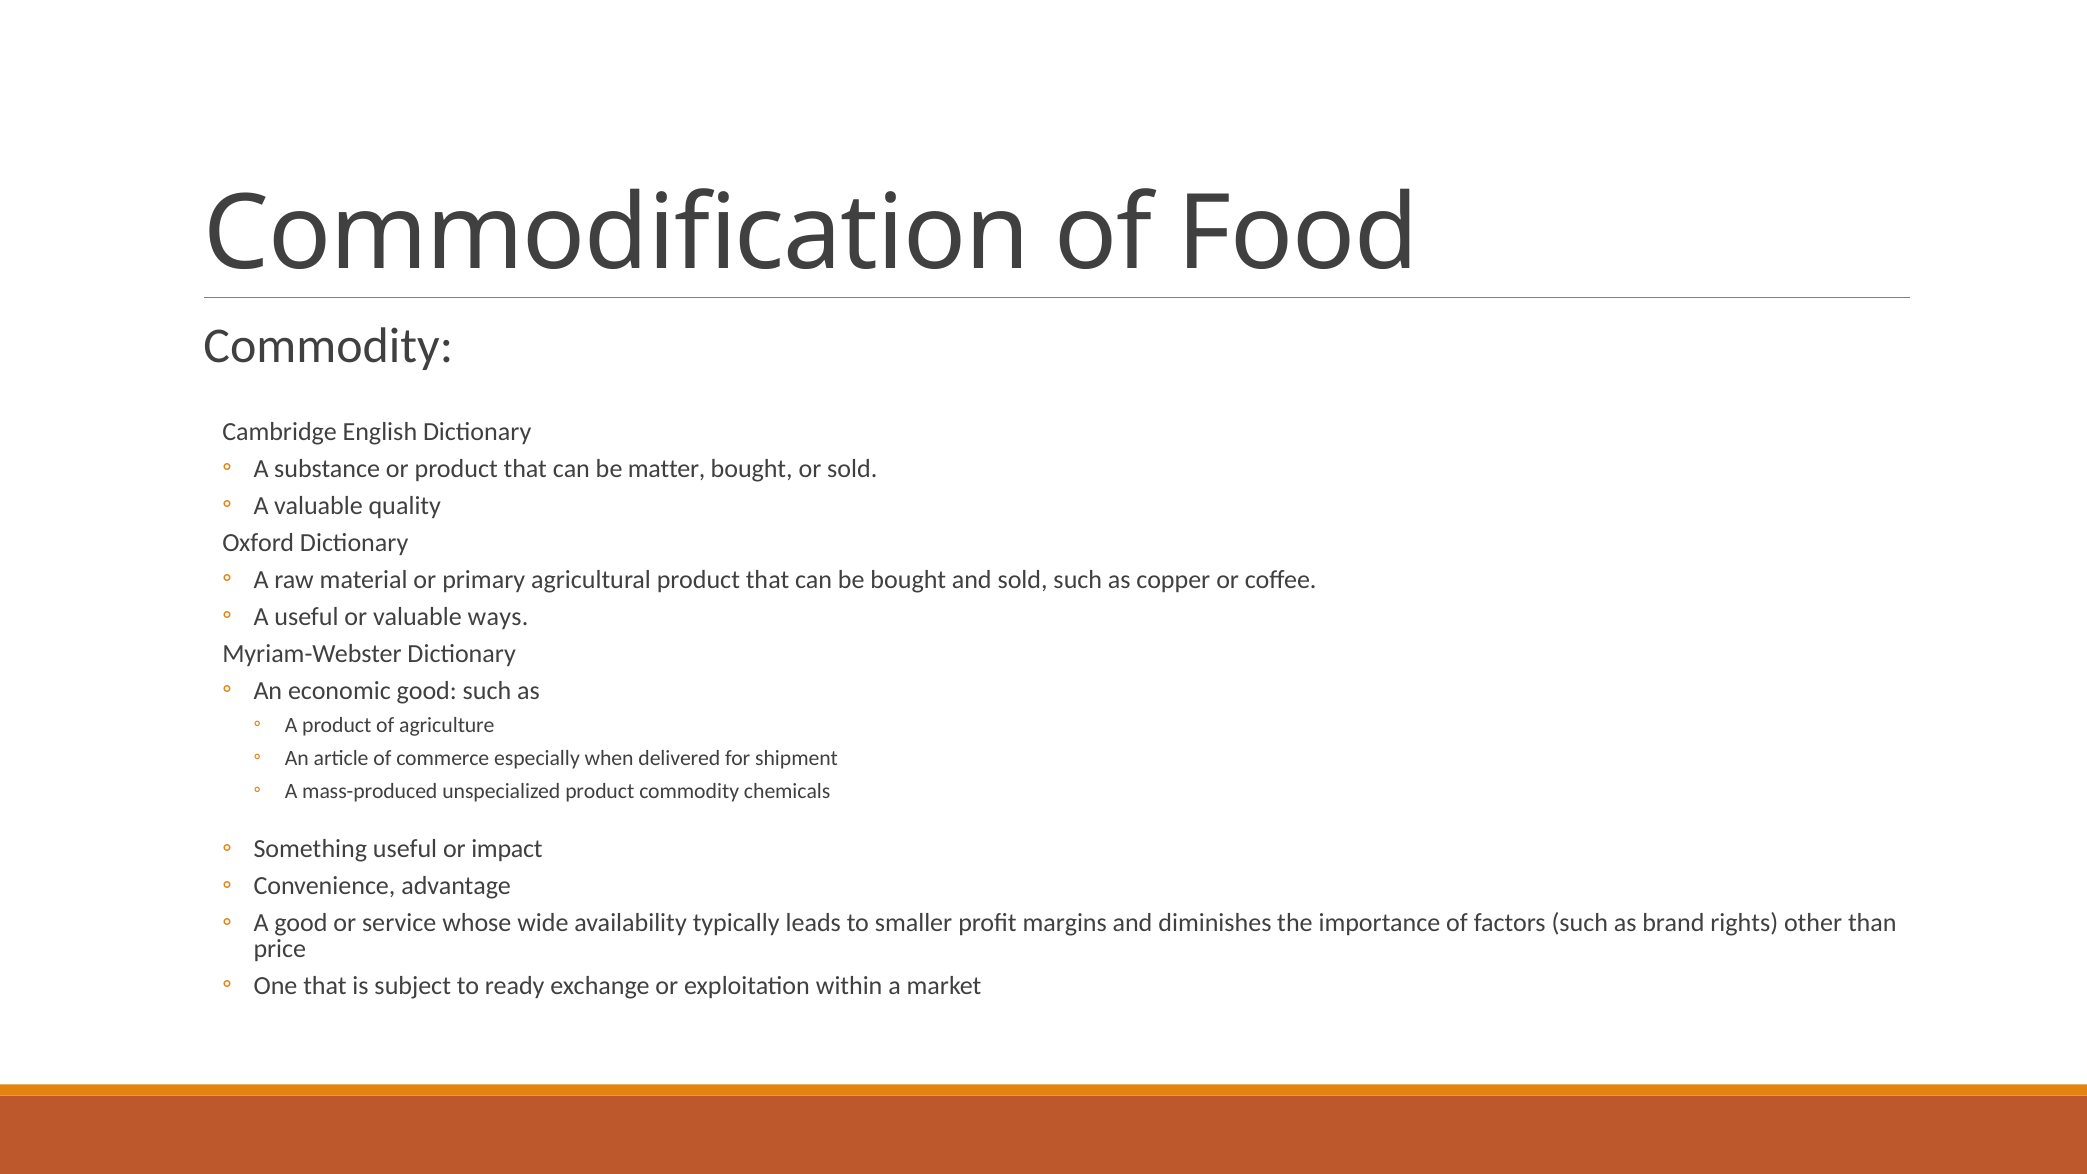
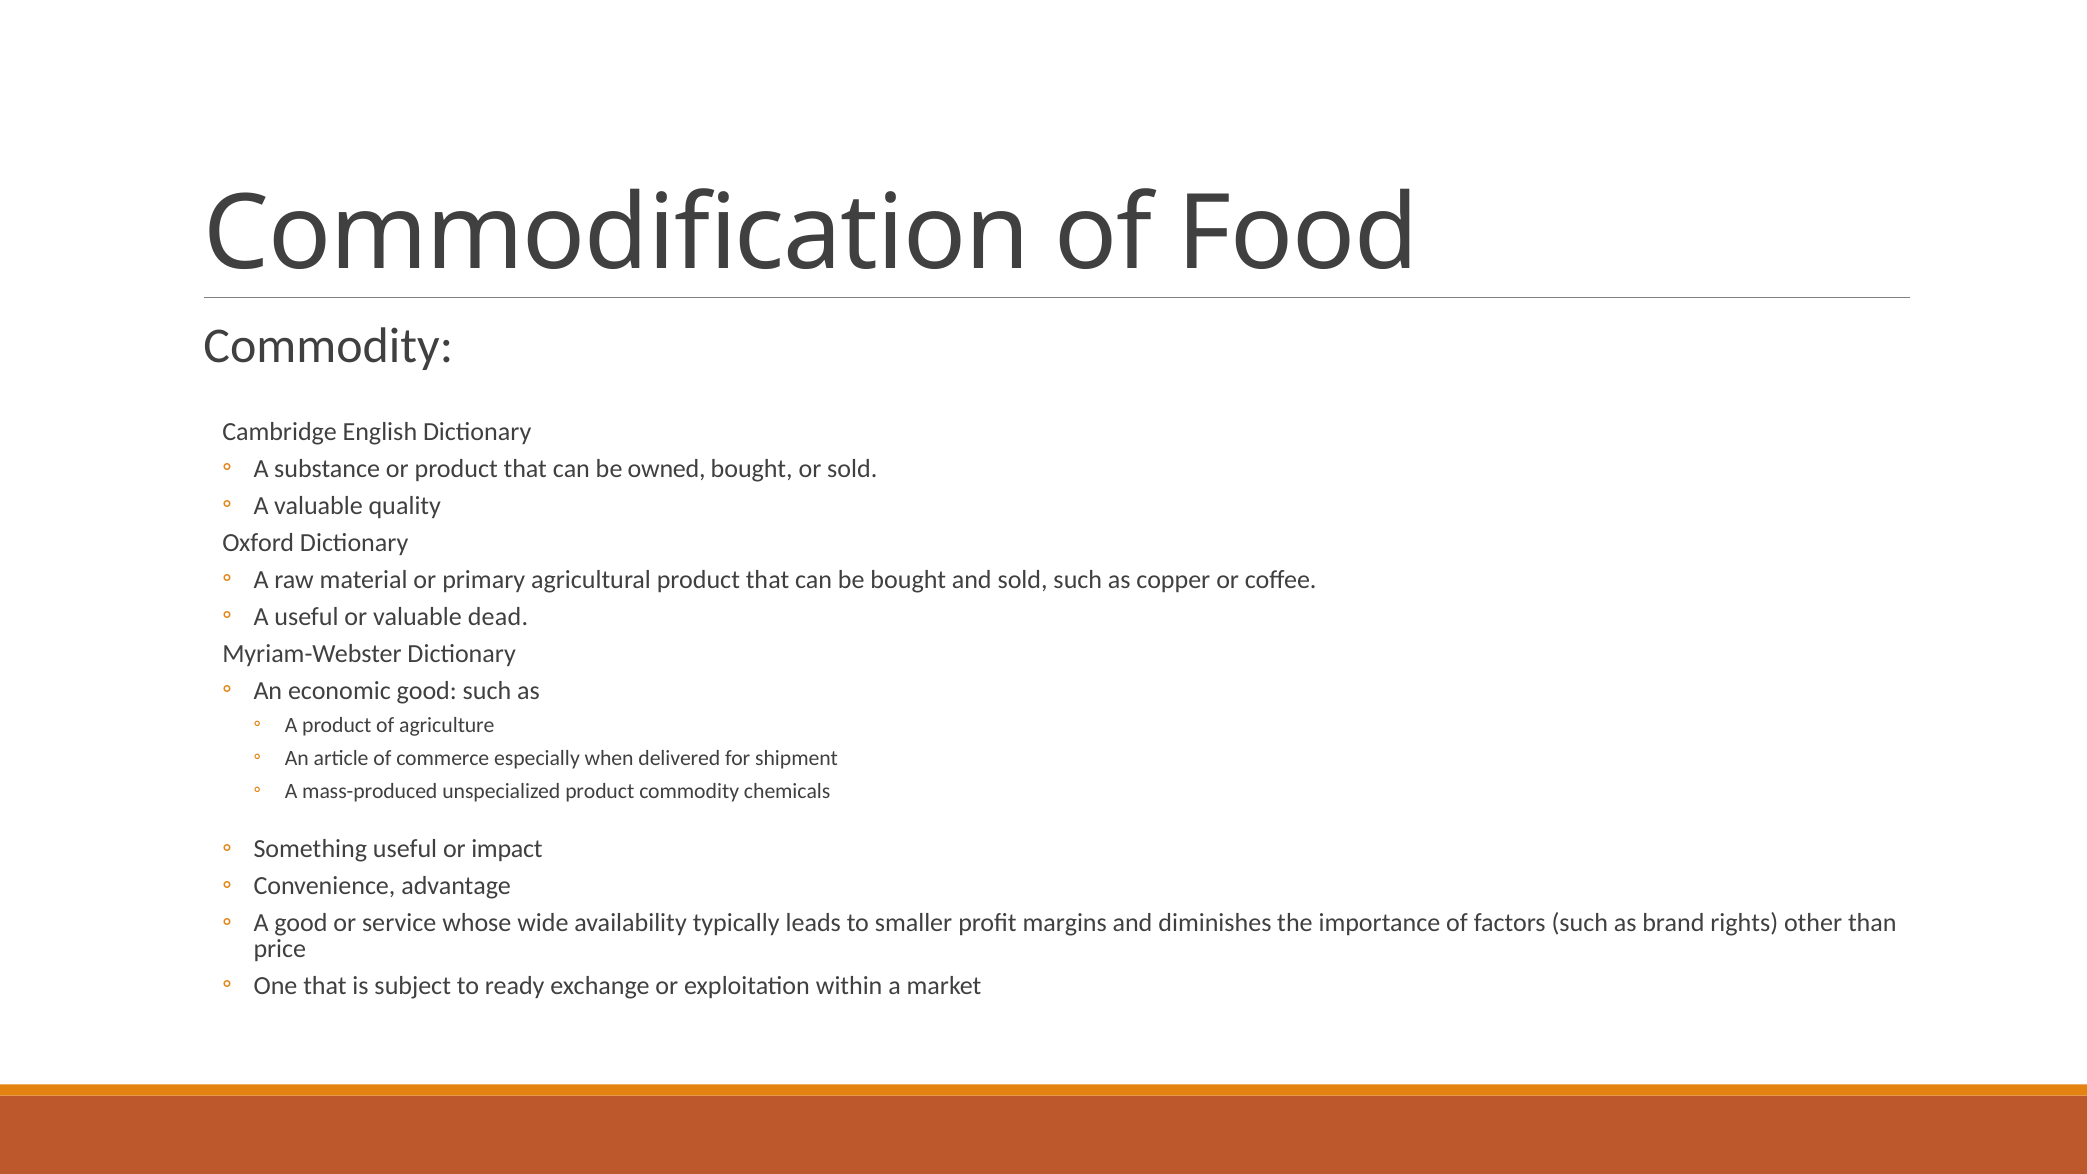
matter: matter -> owned (667, 469)
ways: ways -> dead (498, 616)
